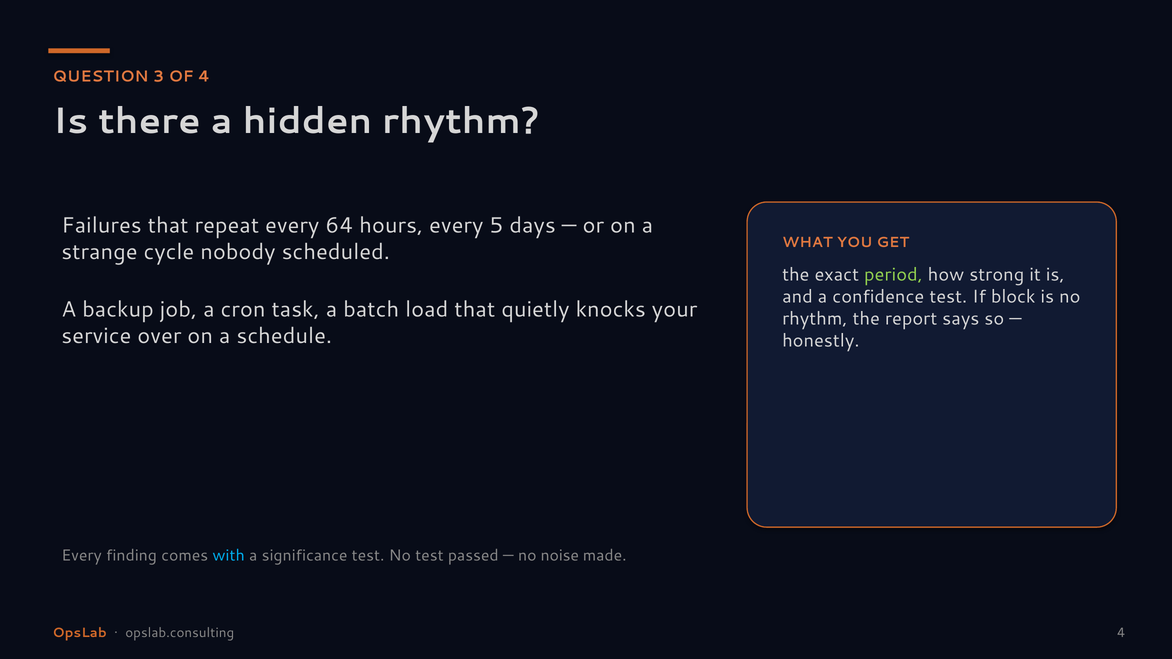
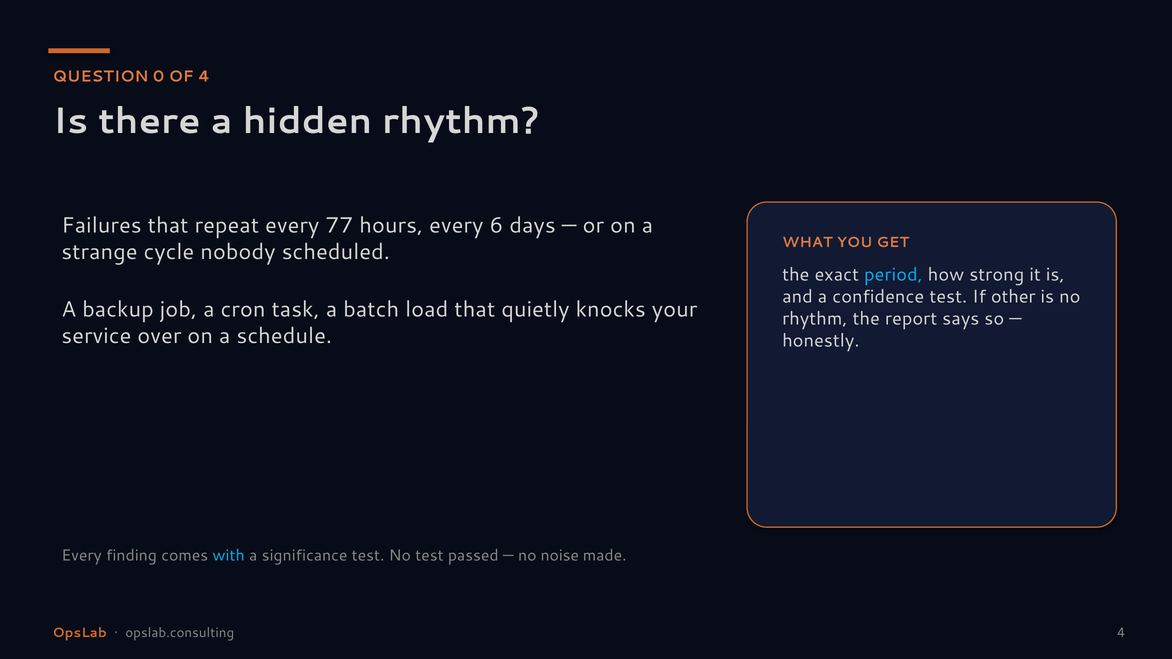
3: 3 -> 0 (159, 76)
64: 64 -> 77 (339, 226)
5: 5 -> 6 (496, 226)
period colour: light green -> light blue (893, 275)
block: block -> other (1013, 297)
